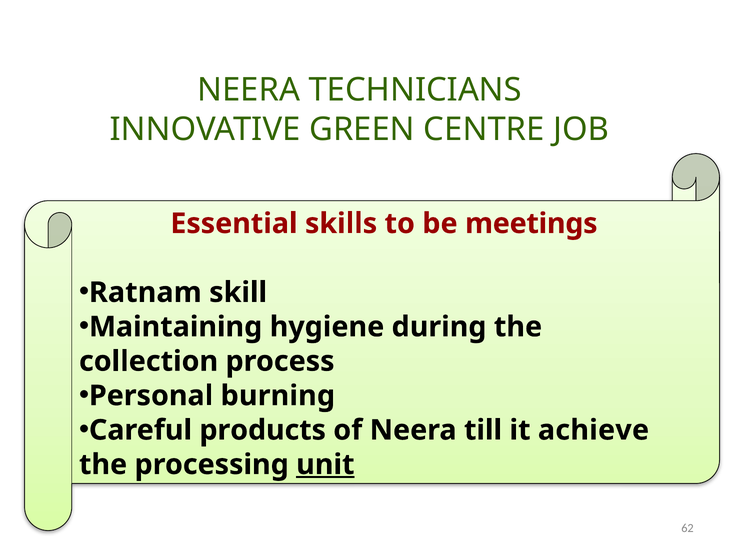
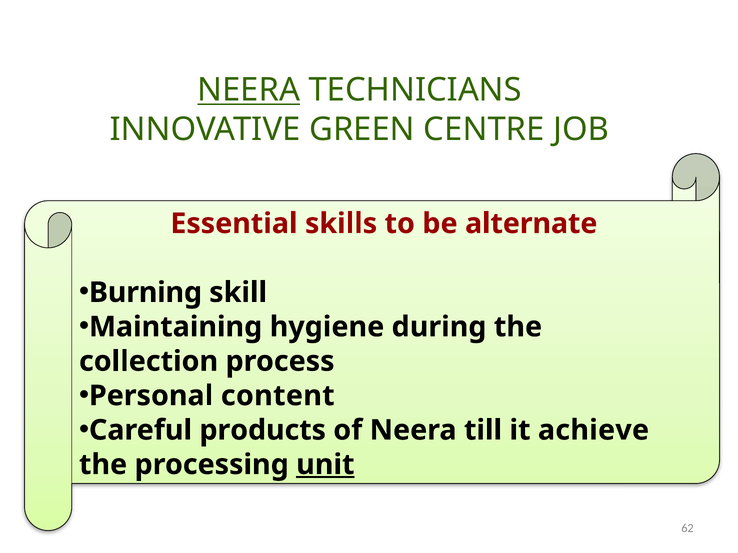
NEERA underline: none -> present (249, 90)
meetings: meetings -> alternate (531, 224)
Ratnam: Ratnam -> Burning (145, 293)
burning: burning -> content (278, 396)
